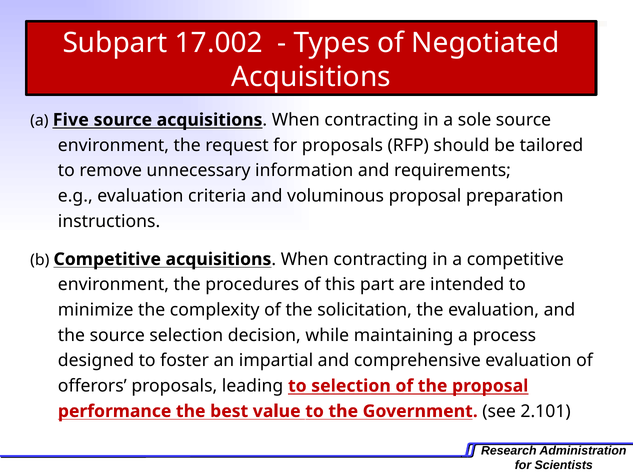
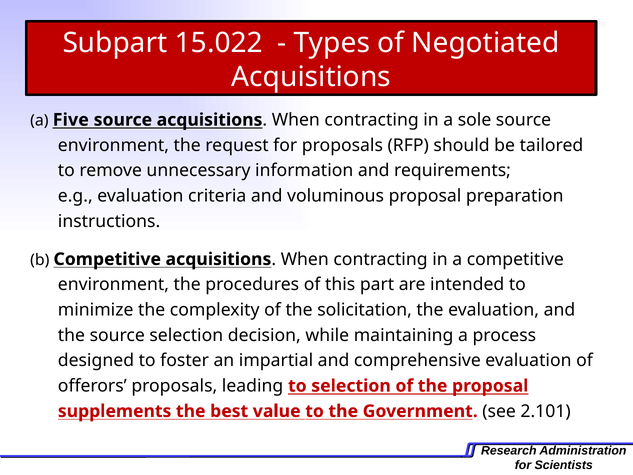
17.002: 17.002 -> 15.022 (219, 43)
performance: performance -> supplements (115, 411)
